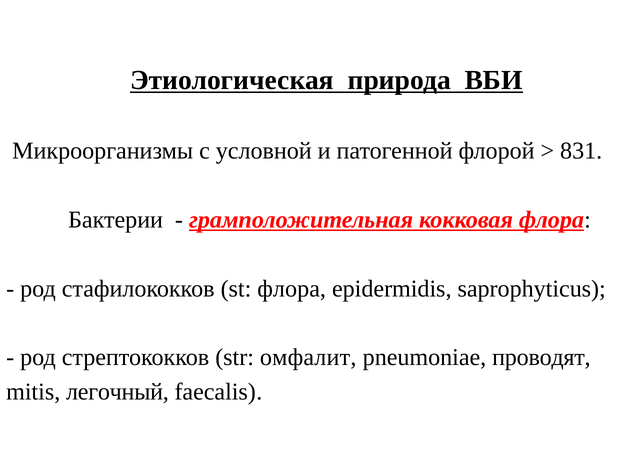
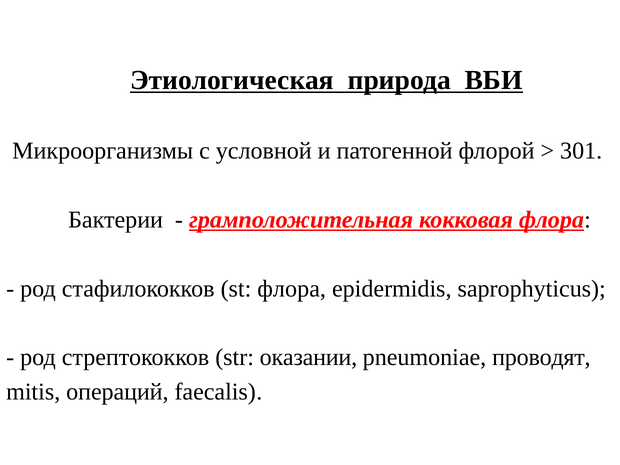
831: 831 -> 301 (581, 151)
омфалит: омфалит -> оказании (308, 357)
легочный: легочный -> операций (117, 392)
